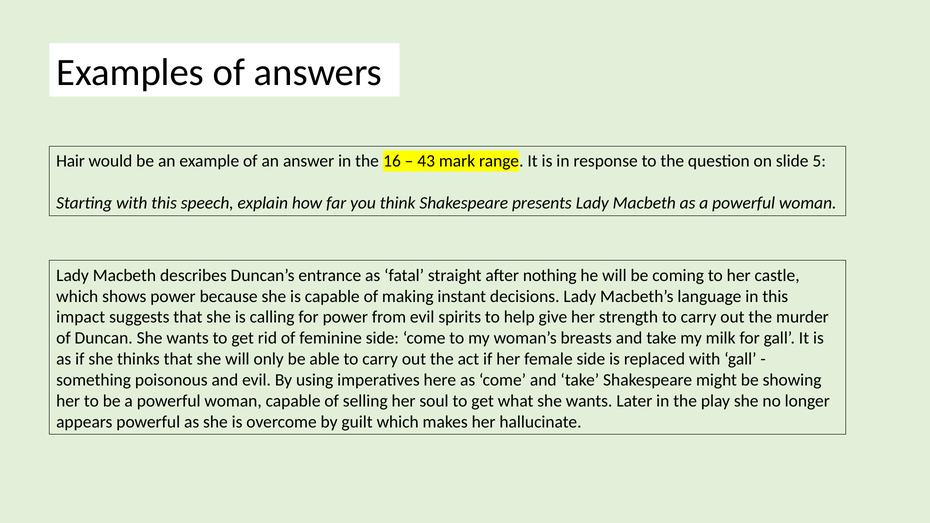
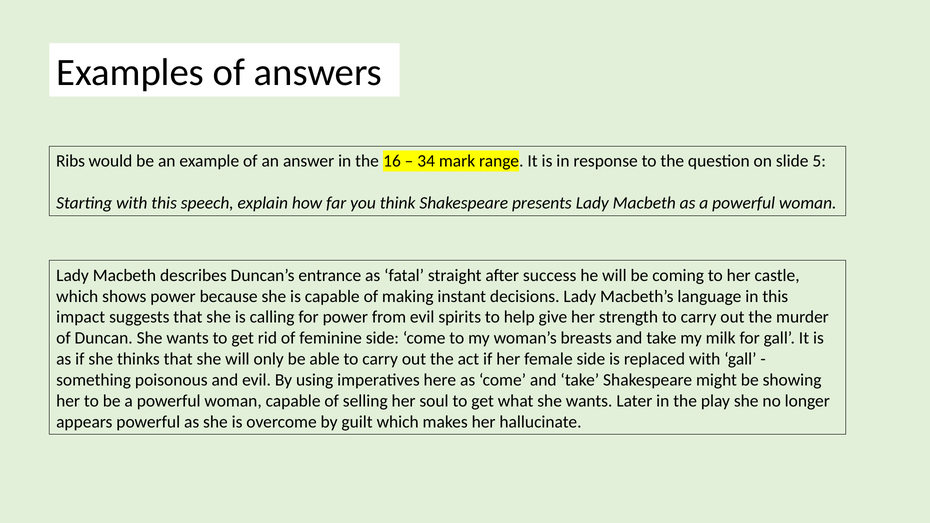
Hair: Hair -> Ribs (71, 161)
43: 43 -> 34 (426, 161)
nothing: nothing -> success (550, 275)
